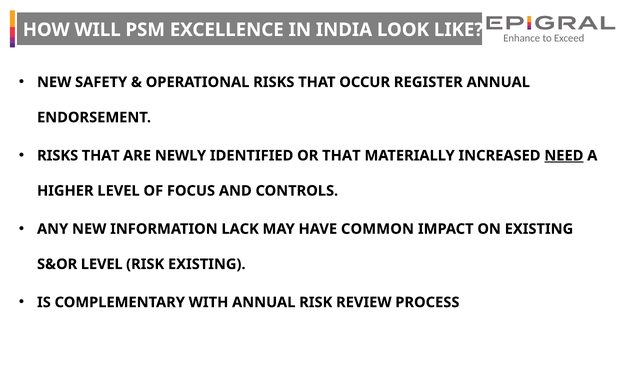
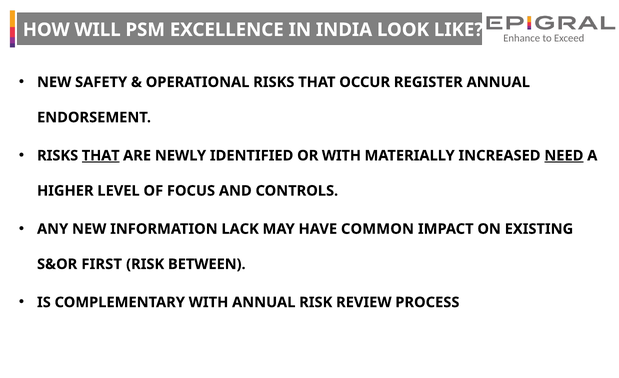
THAT underline: none -> present (101, 156)
OR THAT: THAT -> WITH (341, 156)
S&OR LEVEL: LEVEL -> FIRST (102, 264)
RISK EXISTING: EXISTING -> BETWEEN (207, 264)
